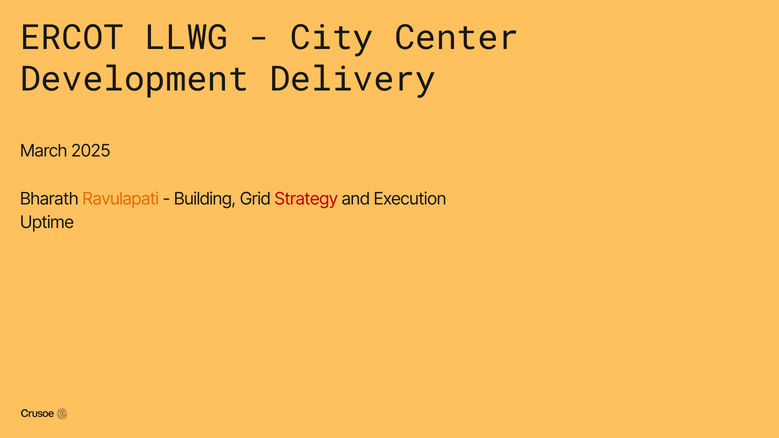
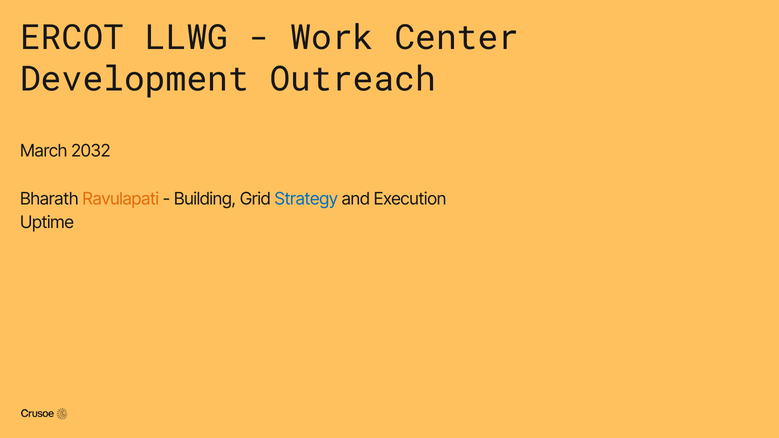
City: City -> Work (332, 38)
Delivery: Delivery -> Outreach (353, 79)
2025: 2025 -> 2032 (91, 151)
Strategy colour: red -> blue (306, 199)
